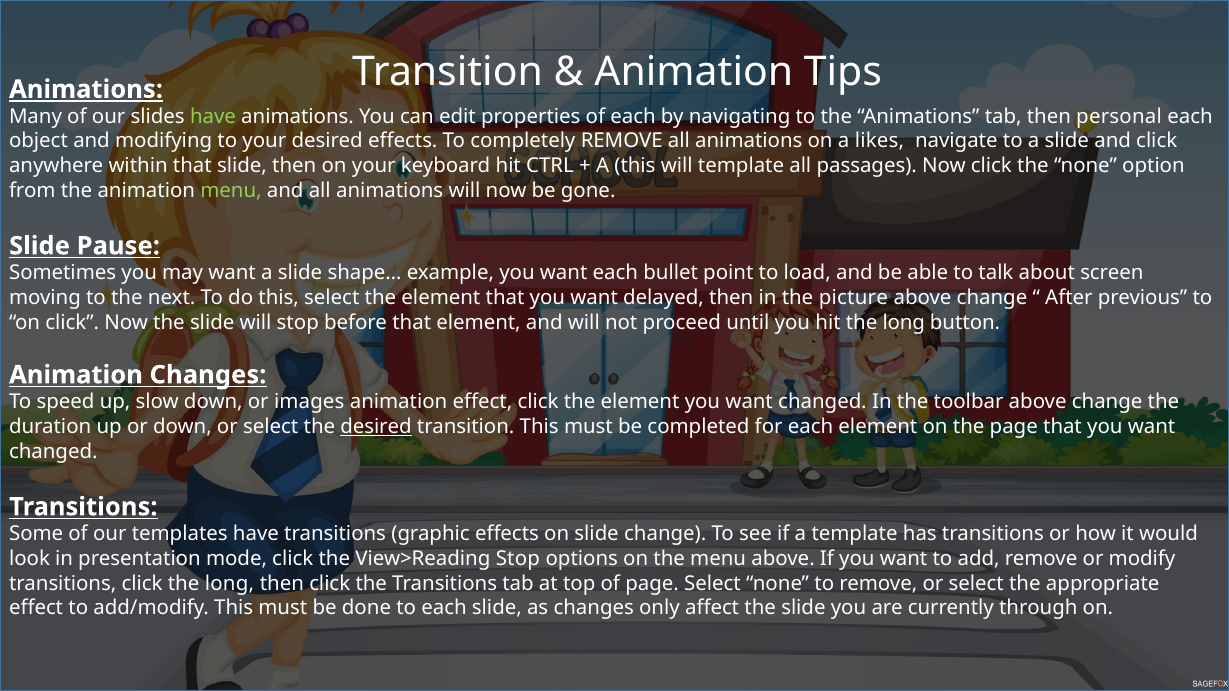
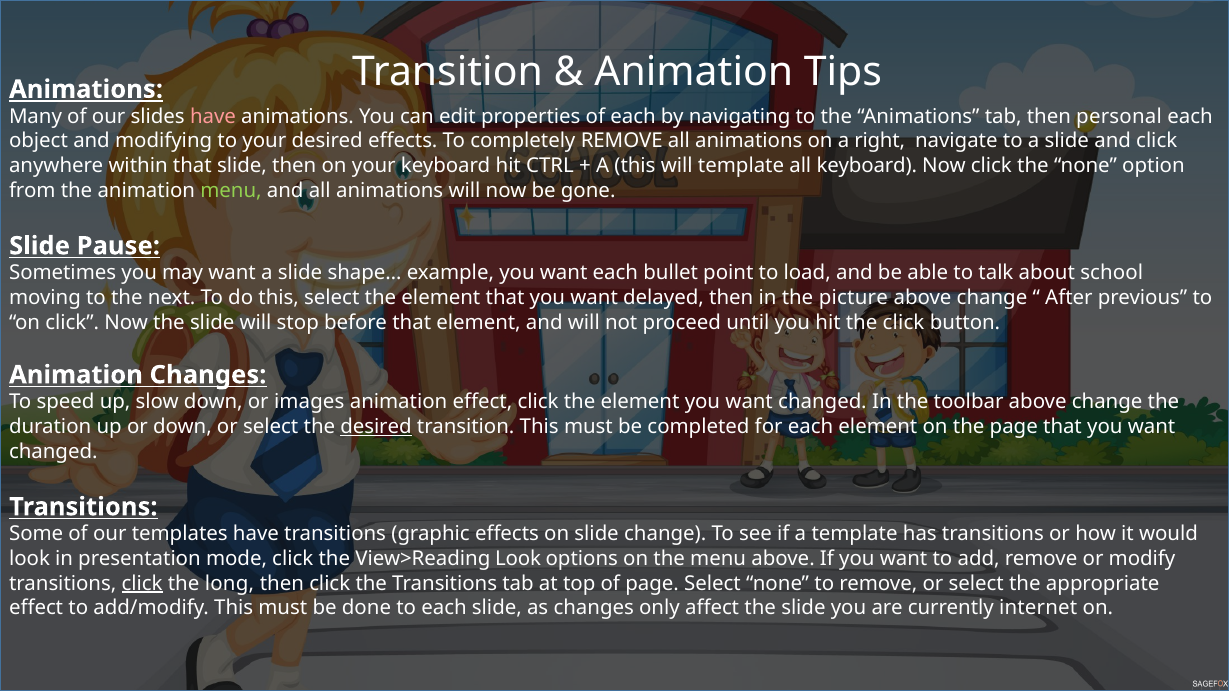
have colour: light green -> pink (213, 117)
likes: likes -> right (880, 141)
all passages: passages -> keyboard (867, 166)
screen: screen -> school (1112, 273)
hit the long: long -> click (904, 322)
View>Reading Stop: Stop -> Look (518, 559)
click underline: none -> present (142, 584)
through: through -> internet (1038, 608)
